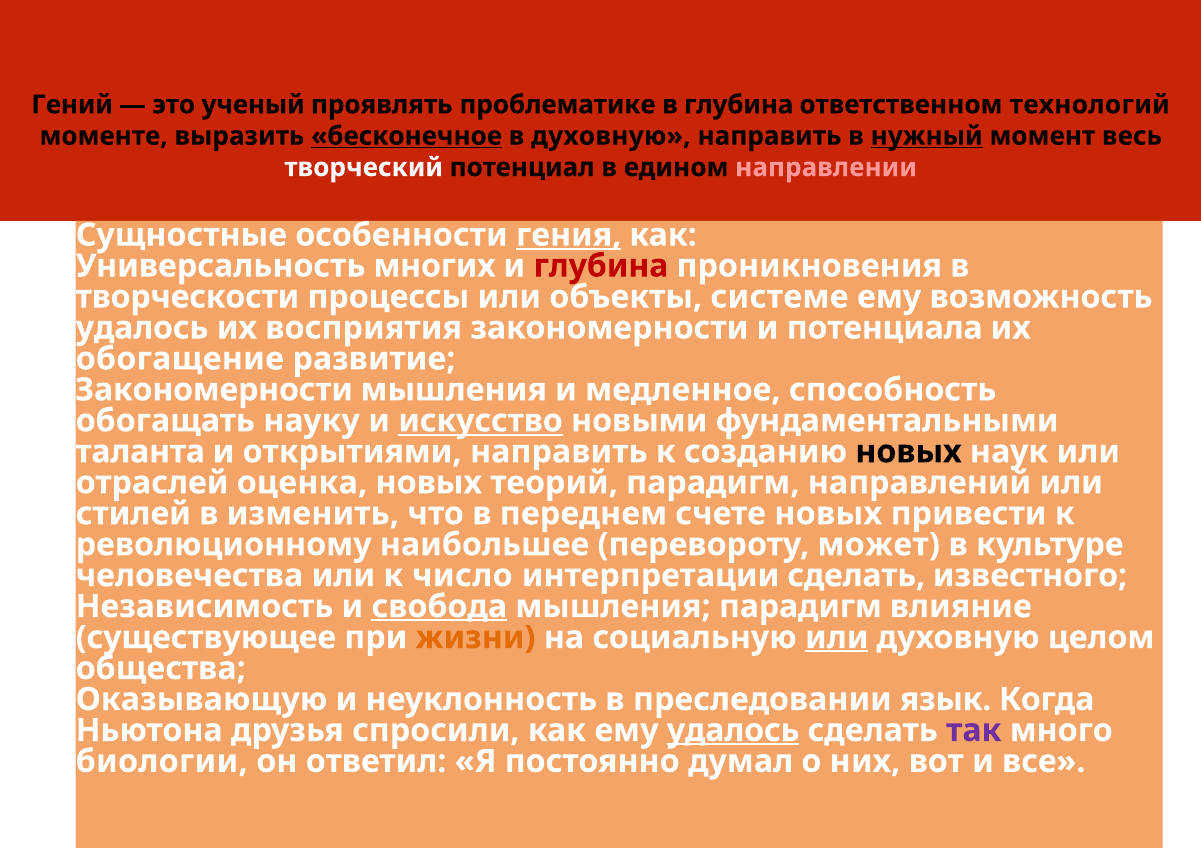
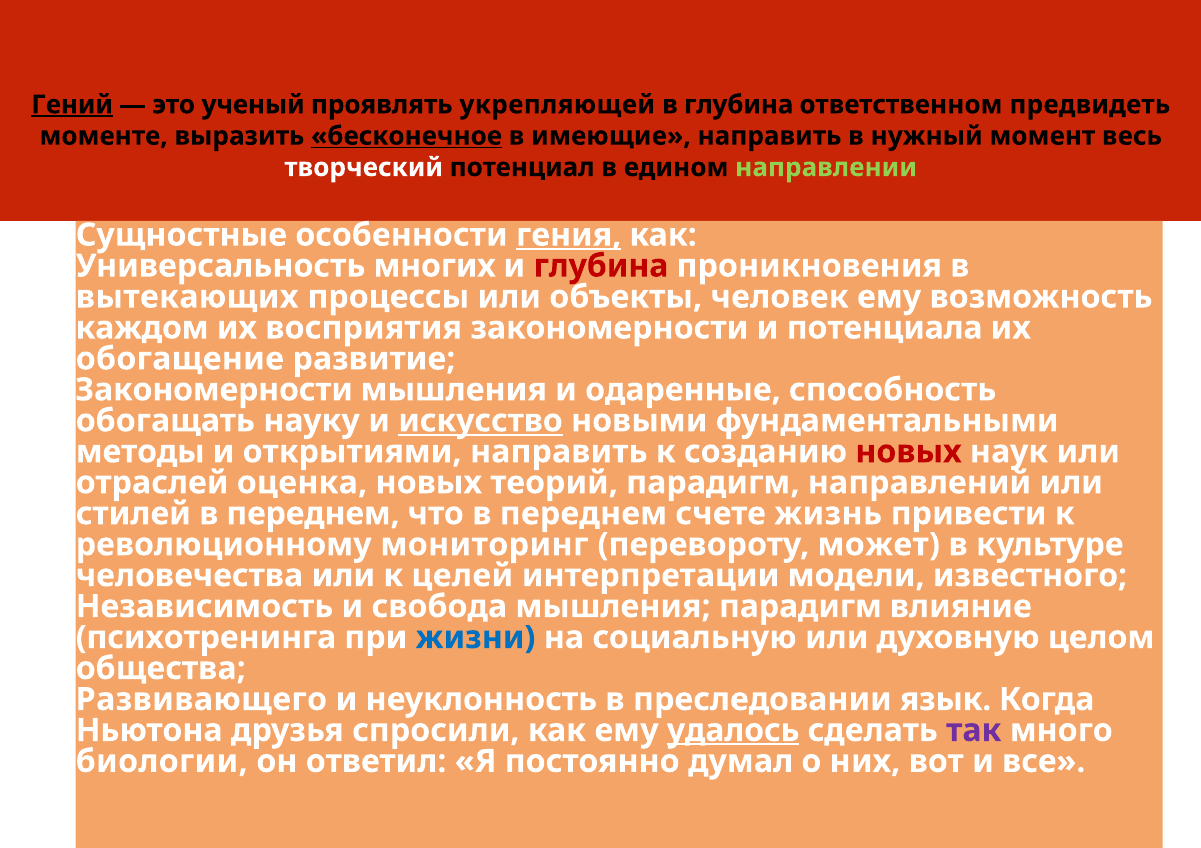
Гений underline: none -> present (72, 105)
проблематике: проблематике -> укрепляющей (557, 105)
технологий: технологий -> предвидеть (1090, 105)
в духовную: духовную -> имеющие (611, 136)
нужный underline: present -> none (927, 136)
направлении colour: pink -> light green (826, 167)
творческости: творческости -> вытекающих (187, 297)
системе: системе -> человек (780, 297)
удалось: удалось -> каждом (142, 328)
медленное: медленное -> одаренные (683, 390)
таланта: таланта -> методы (140, 452)
новых colour: black -> red (908, 452)
стилей в изменить: изменить -> переднем (313, 514)
счете новых: новых -> жизнь (828, 514)
наибольшее: наибольшее -> мониторинг (484, 544)
число: число -> целей (462, 575)
интерпретации сделать: сделать -> модели (856, 575)
свобода underline: present -> none (439, 606)
существующее: существующее -> психотренинга (206, 637)
жизни colour: orange -> blue (475, 637)
или underline: present -> none (837, 637)
Оказывающую: Оказывающую -> Развивающего (201, 699)
